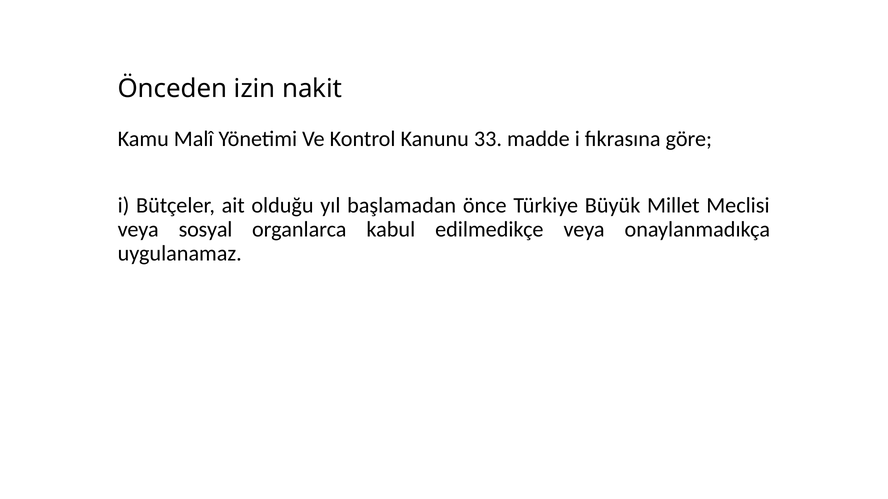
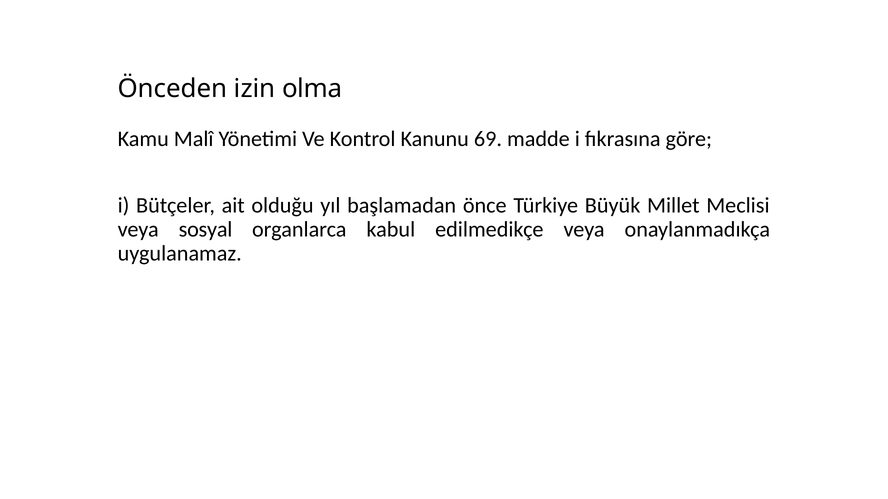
nakit: nakit -> olma (312, 89)
33: 33 -> 69 (488, 139)
